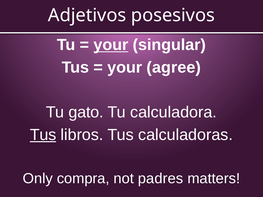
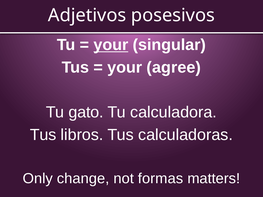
Tus underline: present -> none (43, 135)
compra: compra -> change (83, 179)
padres: padres -> formas (161, 179)
